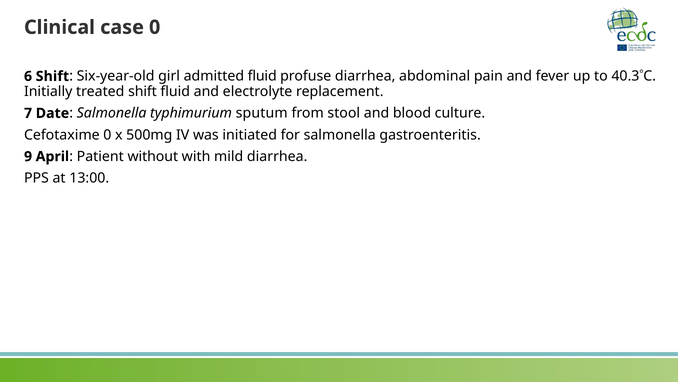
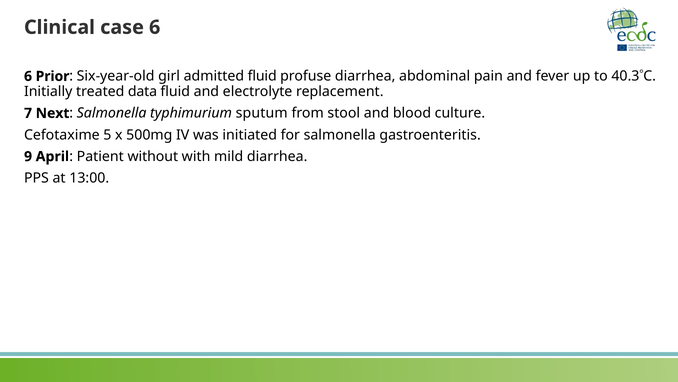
case 0: 0 -> 6 (155, 27)
6 Shift: Shift -> Prior (53, 76)
treated shift: shift -> data (143, 91)
Date: Date -> Next (53, 113)
Cefotaxime 0: 0 -> 5 (107, 135)
